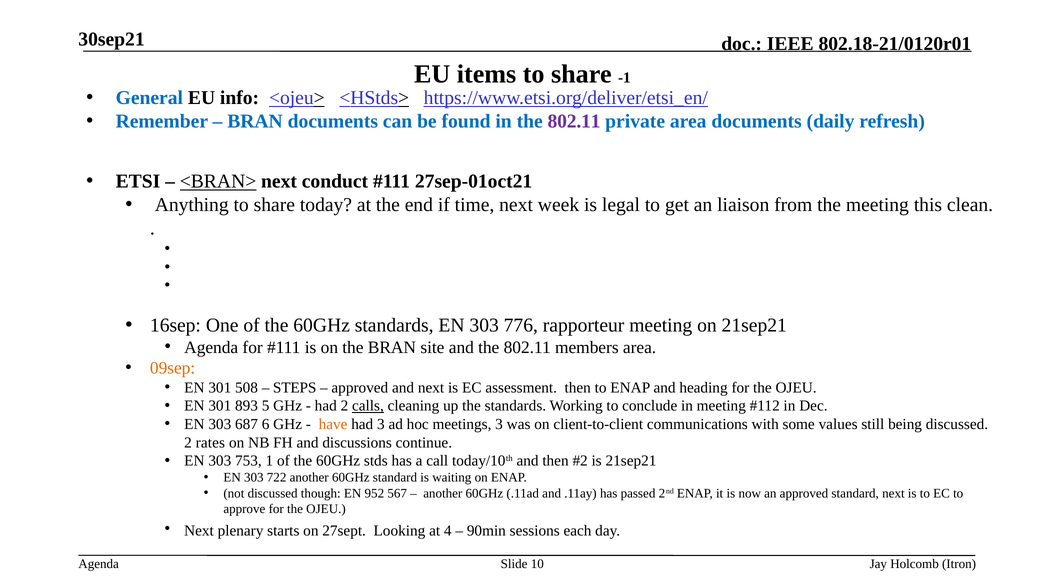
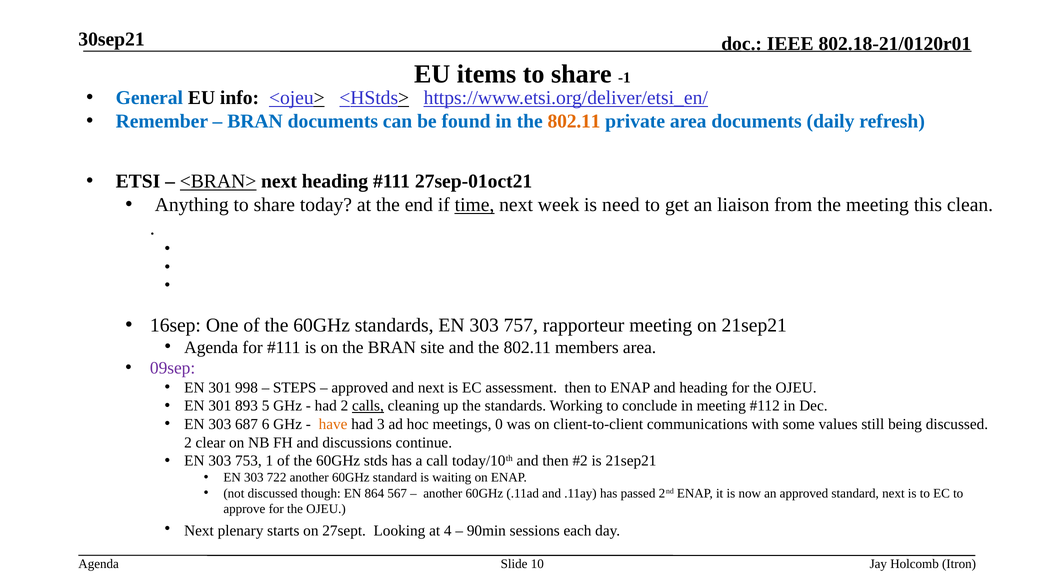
802.11 colour: purple -> orange (574, 121)
next conduct: conduct -> heading (335, 181)
time underline: none -> present (475, 205)
legal: legal -> need (621, 205)
776: 776 -> 757 (521, 325)
09sep colour: orange -> purple (173, 368)
508: 508 -> 998 (246, 387)
meetings 3: 3 -> 0 (499, 424)
rates: rates -> clear (210, 442)
952: 952 -> 864 (374, 493)
